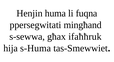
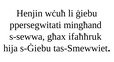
huma: huma -> wċuħ (55, 13)
fuqna: fuqna -> ġiebu (86, 13)
s-Huma: s-Huma -> s-Ġiebu (36, 48)
